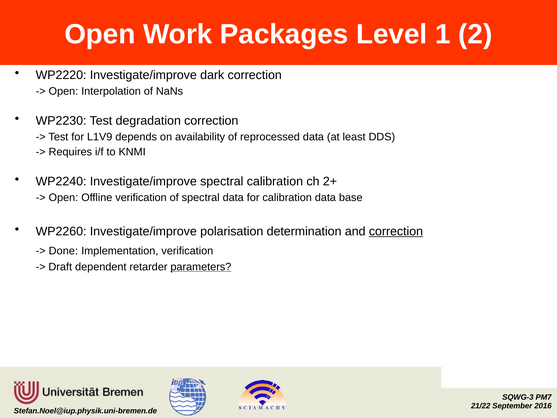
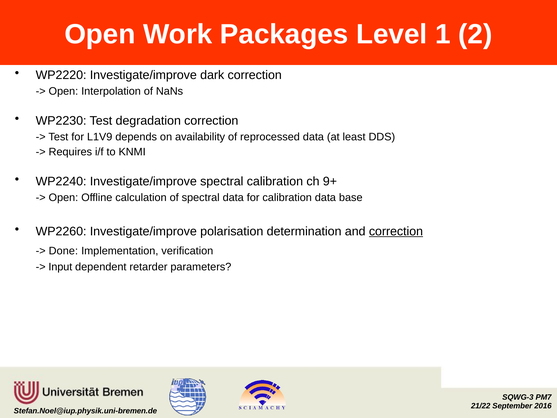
2+: 2+ -> 9+ (330, 181)
Offline verification: verification -> calculation (141, 197)
Draft: Draft -> Input (60, 267)
parameters underline: present -> none (201, 267)
